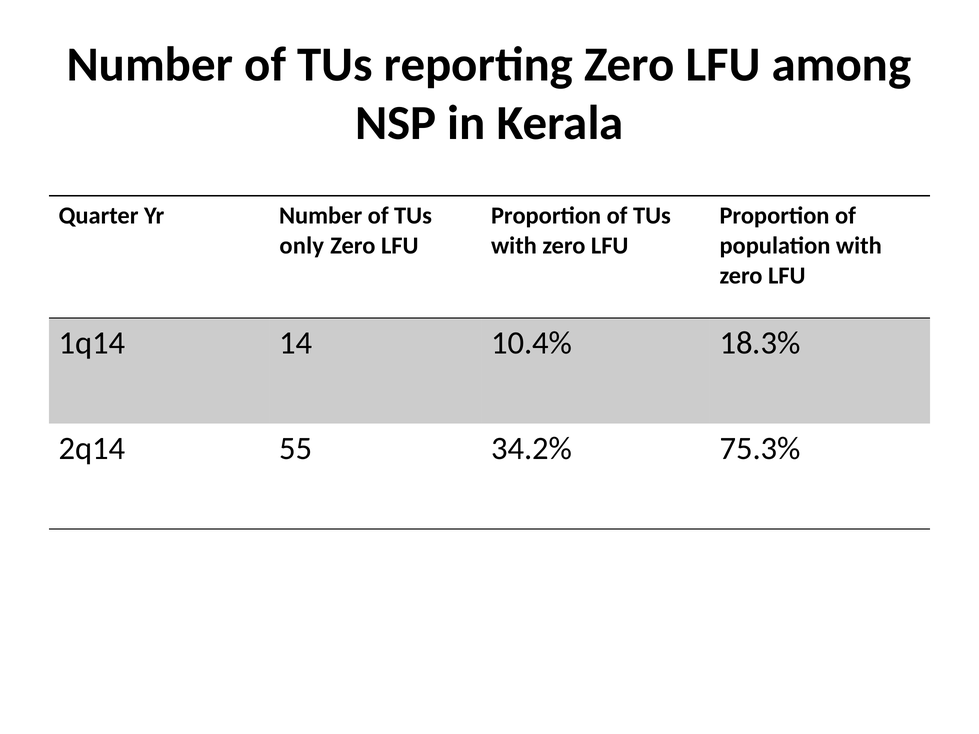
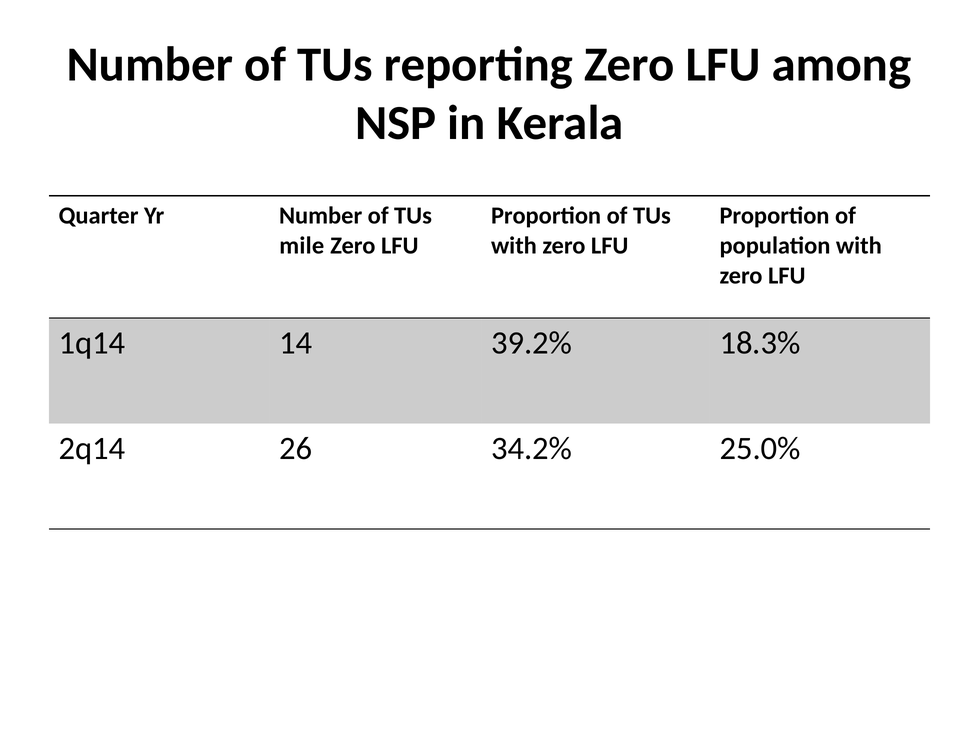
only: only -> mile (302, 246)
10.4%: 10.4% -> 39.2% (532, 343)
55: 55 -> 26 (296, 449)
75.3%: 75.3% -> 25.0% (760, 449)
